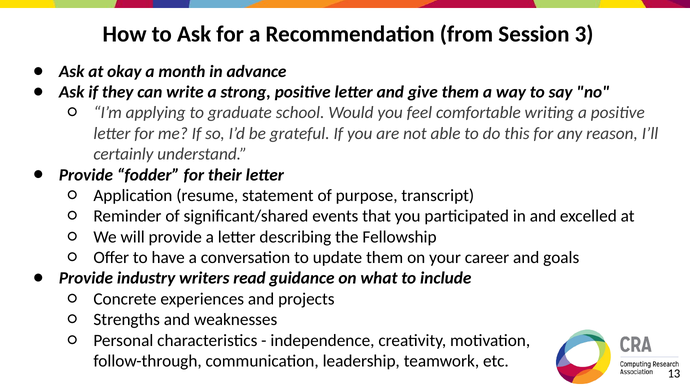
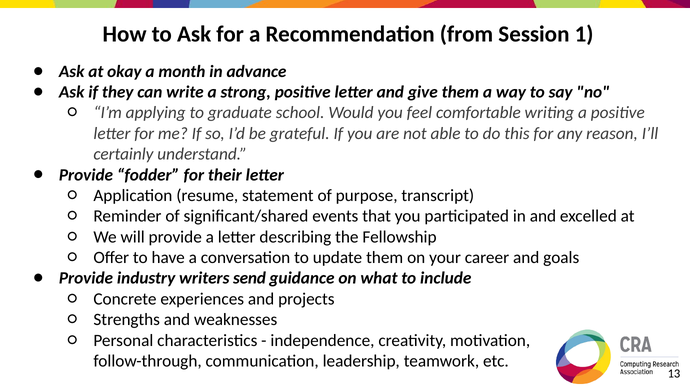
3: 3 -> 1 (584, 34)
read: read -> send (249, 278)
